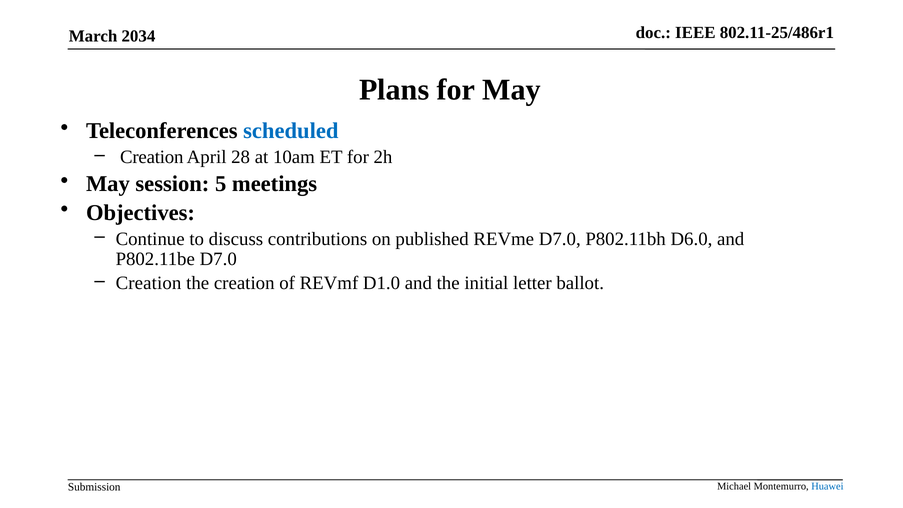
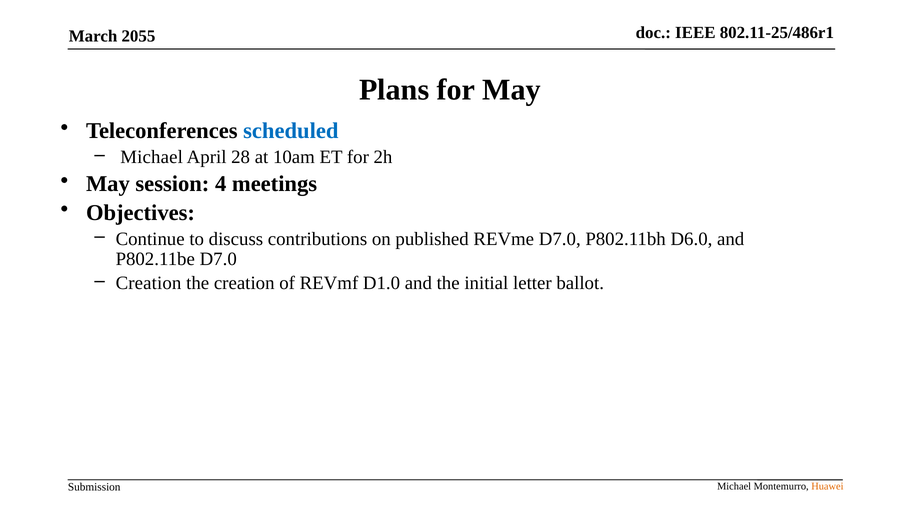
2034: 2034 -> 2055 (138, 36)
Creation: Creation -> Michael (152, 157)
5: 5 -> 4 (221, 184)
Huawei colour: blue -> orange (827, 487)
